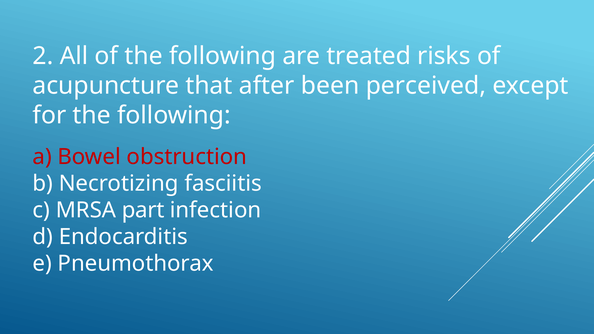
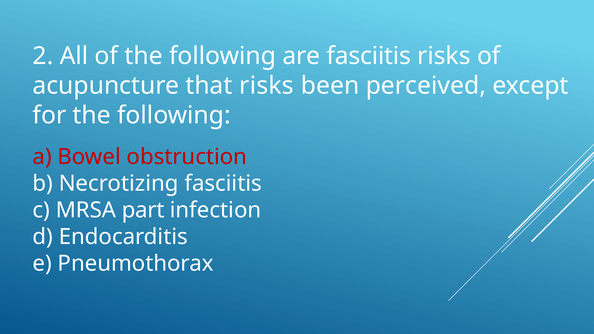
are treated: treated -> fasciitis (369, 56)
that after: after -> risks (267, 86)
